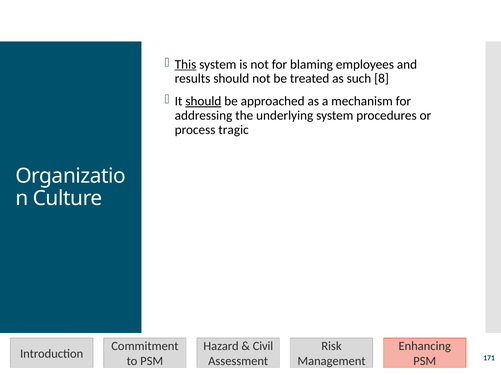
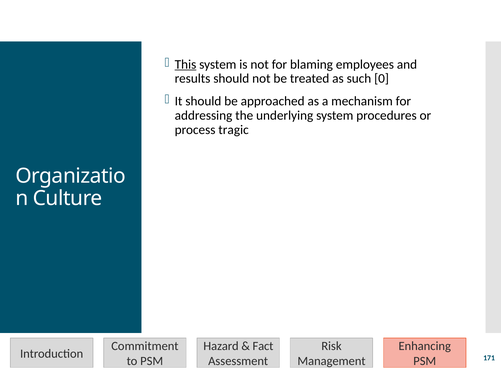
8: 8 -> 0 (382, 79)
should underline: present -> none (203, 101)
Civil: Civil -> Fact (263, 347)
